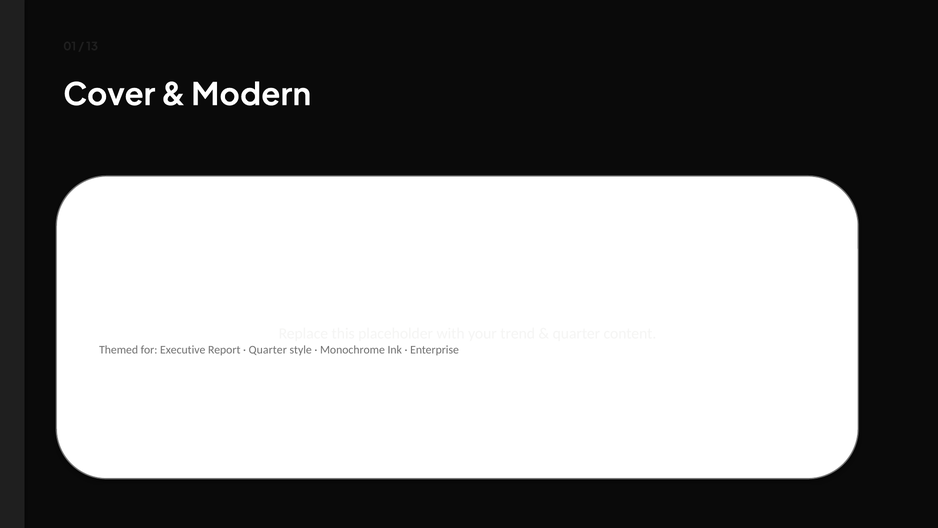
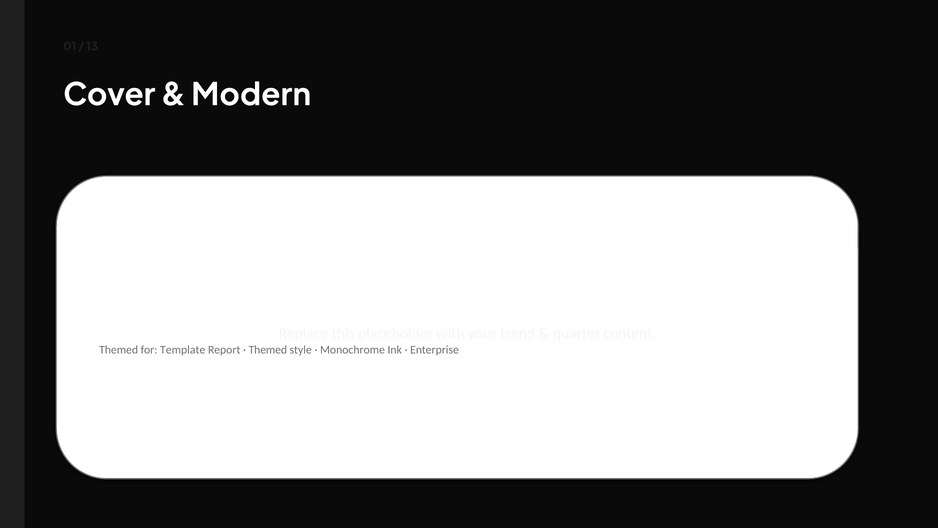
Executive: Executive -> Template (183, 350)
Quarter: Quarter -> Themed (268, 350)
